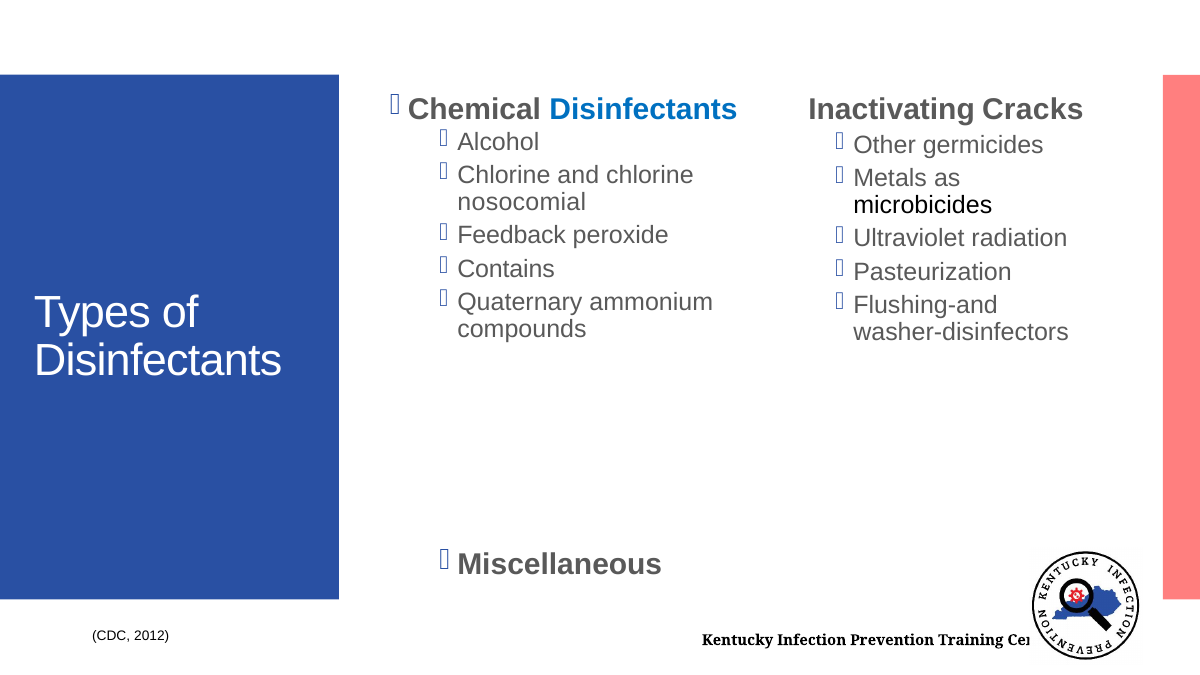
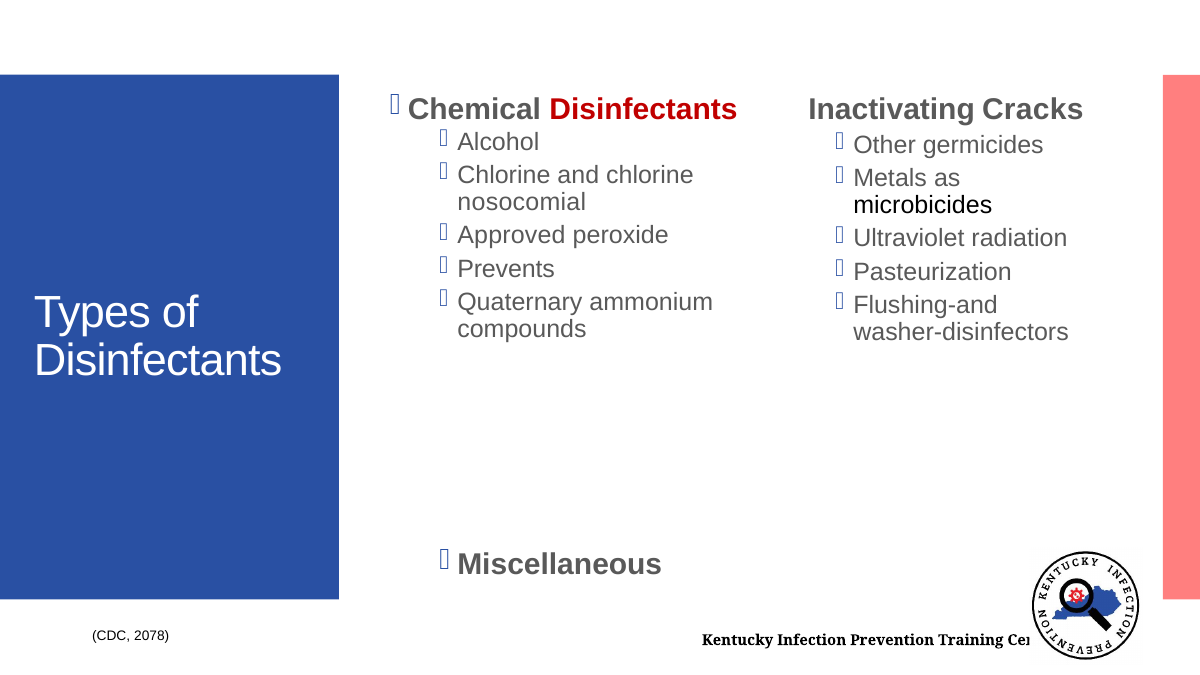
Disinfectants colour: blue -> red (643, 109)
Feedback: Feedback -> Approved (511, 236)
Contains: Contains -> Prevents (506, 269)
2012: 2012 -> 2078 (152, 636)
